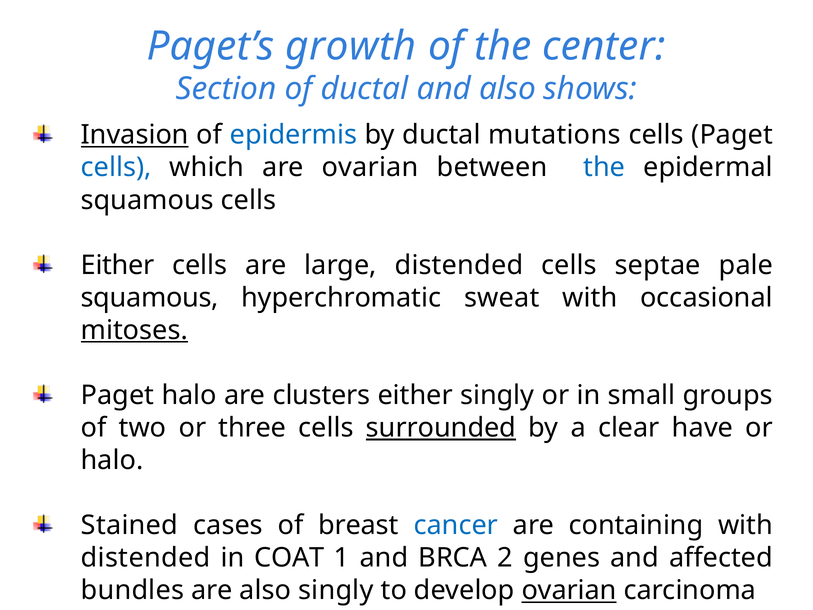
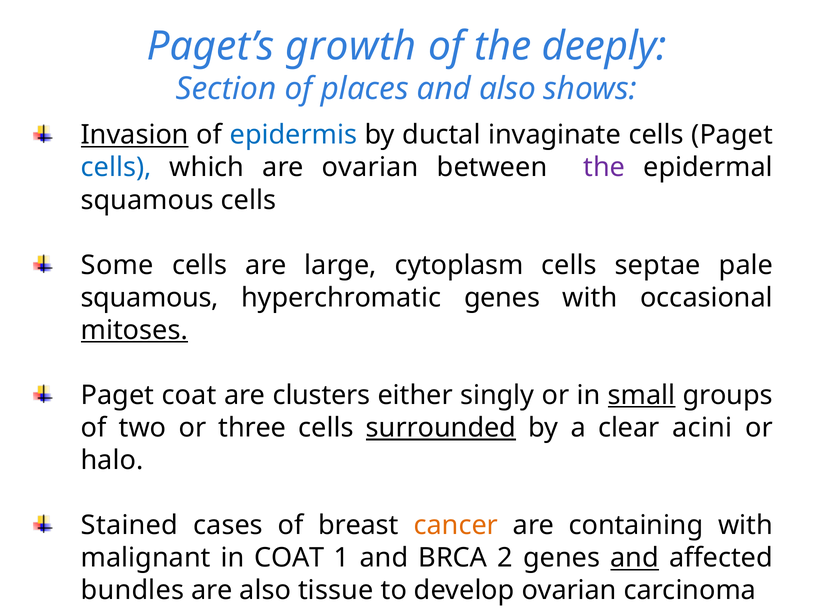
center: center -> deeply (604, 46)
of ductal: ductal -> places (365, 89)
mutations: mutations -> invaginate (555, 135)
the colour: blue -> purple (604, 167)
Either: Either -> Some (117, 265)
large distended: distended -> cytoplasm (459, 265)
hyperchromatic sweat: sweat -> genes (502, 298)
Paget halo: halo -> coat (189, 395)
small underline: none -> present (642, 395)
have: have -> acini (702, 428)
cancer colour: blue -> orange (456, 525)
distended: distended -> malignant (146, 558)
and underline: none -> present (635, 558)
also singly: singly -> tissue (336, 590)
ovarian underline: present -> none (569, 590)
